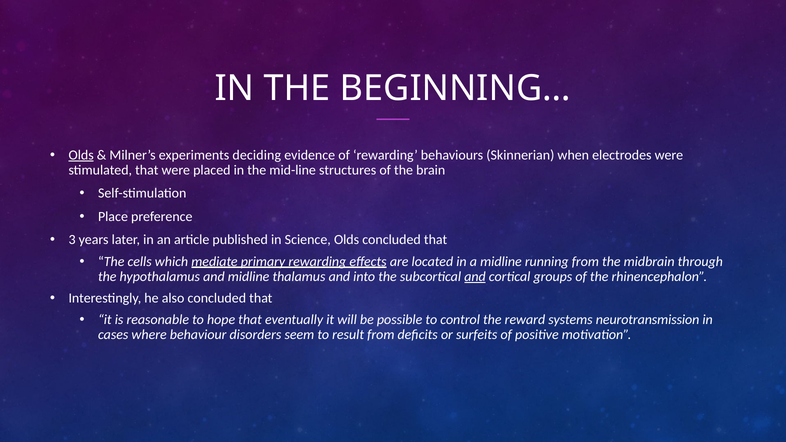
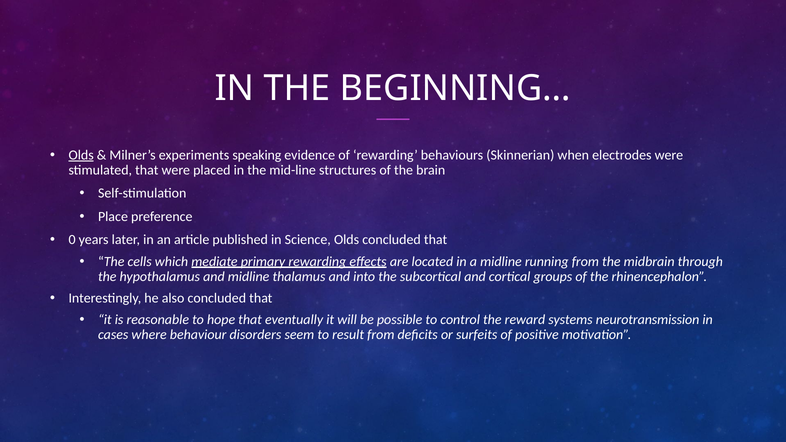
deciding: deciding -> speaking (257, 155)
3: 3 -> 0 (72, 240)
and underline: present -> none (475, 277)
